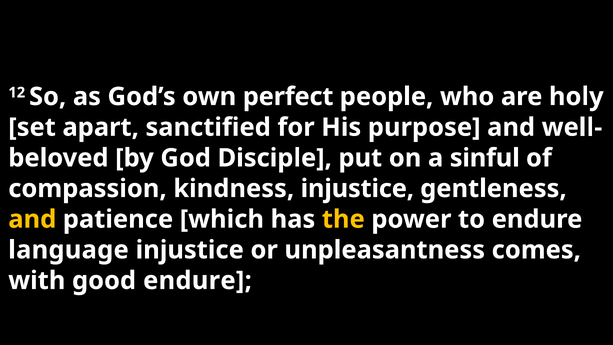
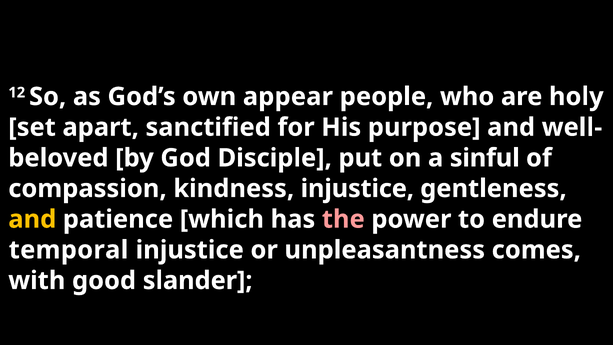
perfect: perfect -> appear (288, 97)
the colour: yellow -> pink (343, 219)
language: language -> temporal (68, 250)
good endure: endure -> slander (198, 281)
